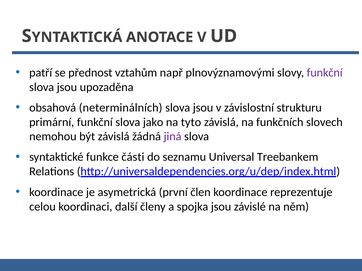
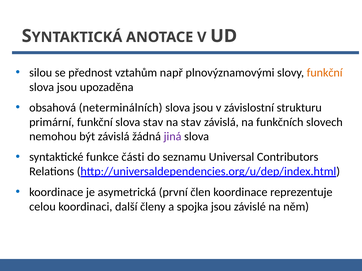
patří: patří -> silou (41, 73)
funkční colour: purple -> orange (325, 73)
slova jako: jako -> stav (153, 122)
na tyto: tyto -> stav (191, 122)
Treebankem: Treebankem -> Contributors (288, 157)
